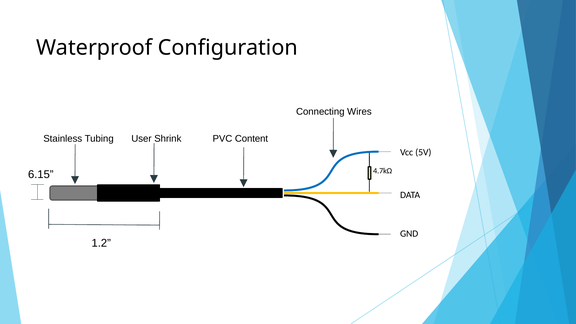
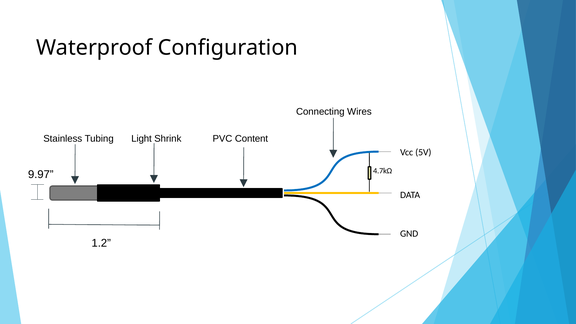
User: User -> Light (142, 139)
6.15: 6.15 -> 9.97 (41, 175)
